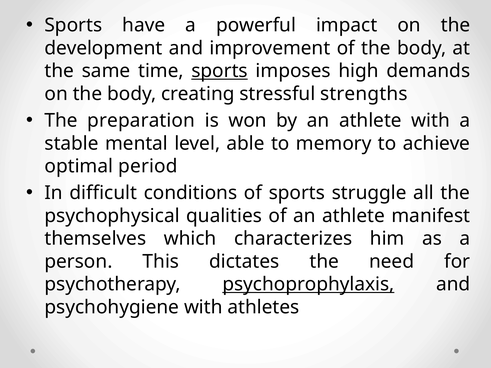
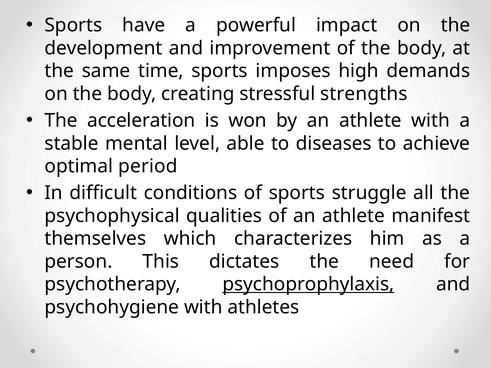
sports underline: present -> none (220, 71)
preparation: preparation -> acceleration (141, 121)
memory: memory -> diseases (334, 144)
